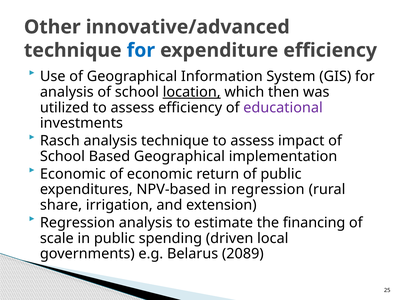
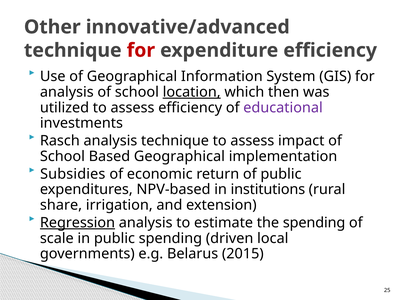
for colour: blue -> red (141, 50)
Economic: Economic -> Subsidies (73, 174)
in regression: regression -> institutions (268, 190)
Regression underline: none -> present (77, 223)
the financing: financing -> spending (314, 223)
2089: 2089 -> 2015 (243, 254)
